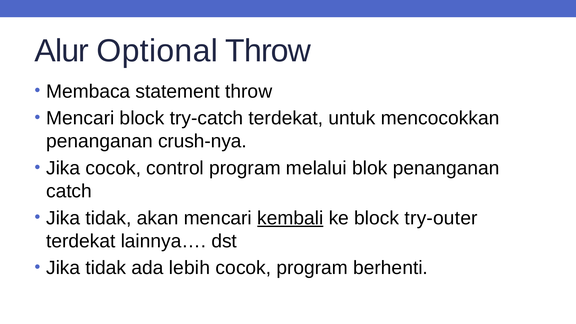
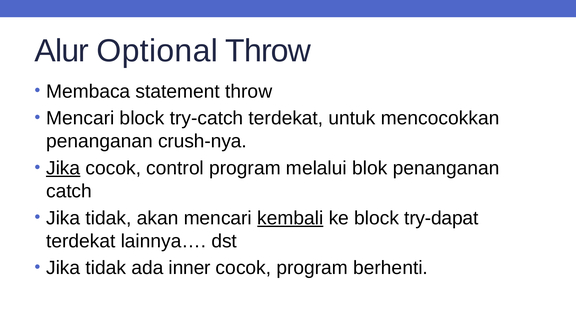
Jika underline: none -> present (63, 168)
try-outer: try-outer -> try-dapat (441, 218)
lebih: lebih -> inner (190, 268)
